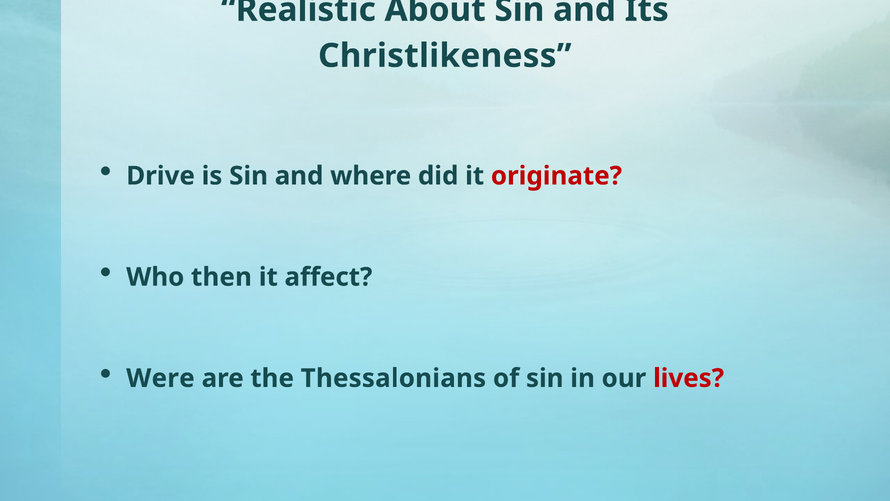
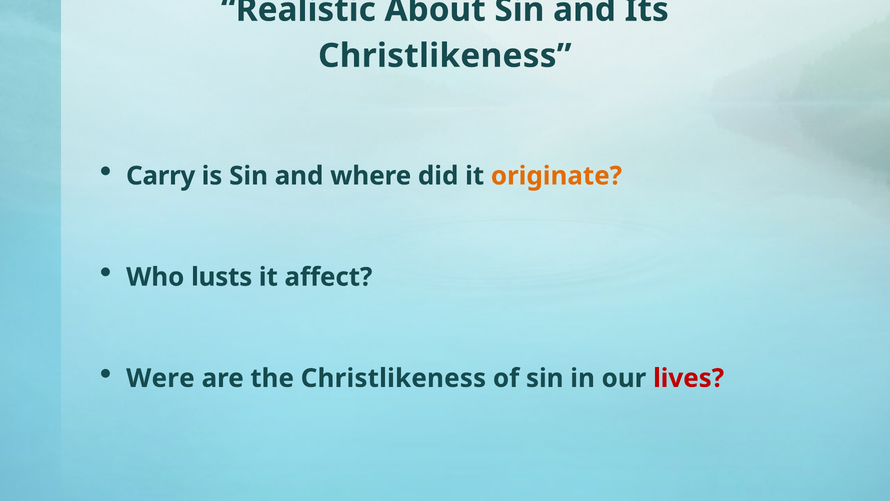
Drive: Drive -> Carry (161, 176)
originate colour: red -> orange (556, 176)
then: then -> lusts (222, 277)
the Thessalonians: Thessalonians -> Christlikeness (393, 378)
